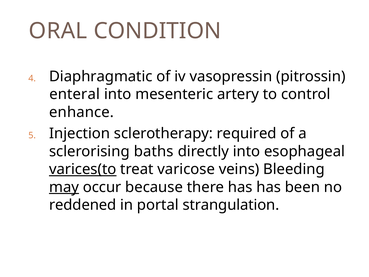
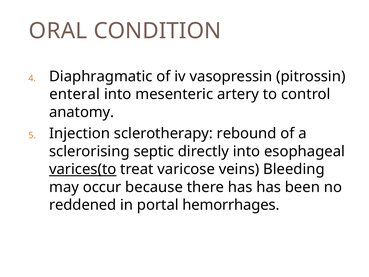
enhance: enhance -> anatomy (82, 112)
required: required -> rebound (247, 133)
baths: baths -> septic (154, 151)
may underline: present -> none (64, 187)
strangulation: strangulation -> hemorrhages (231, 205)
